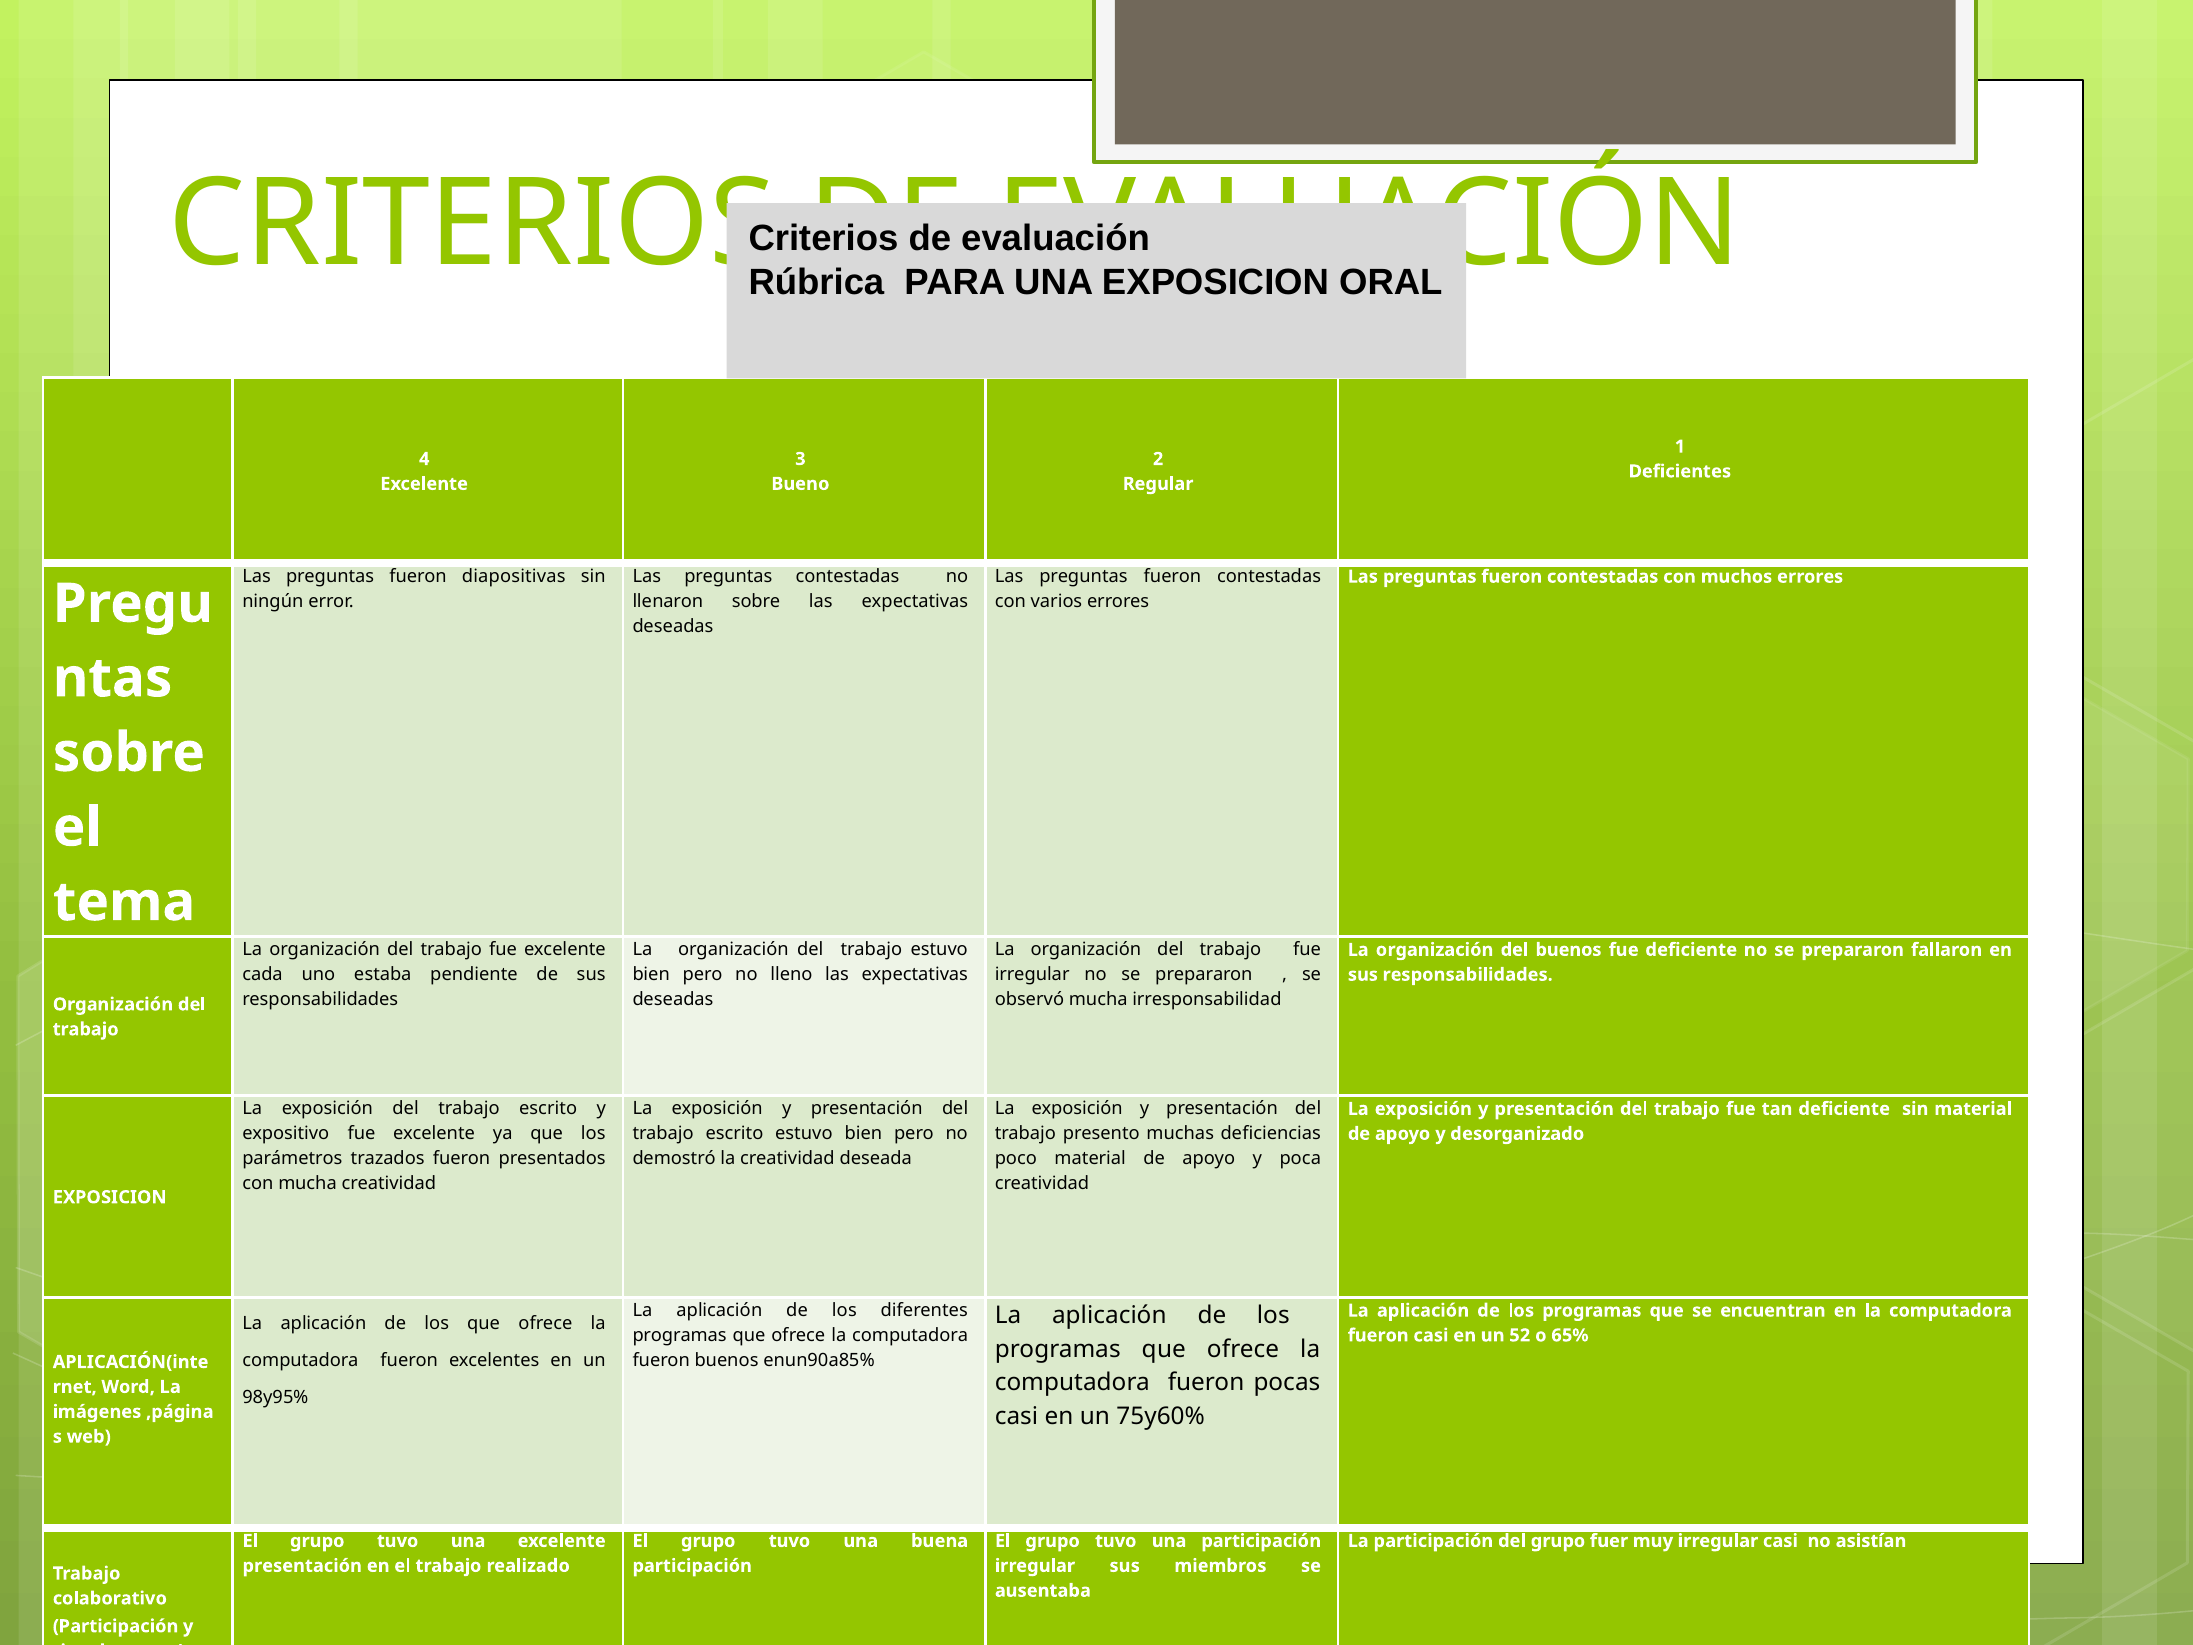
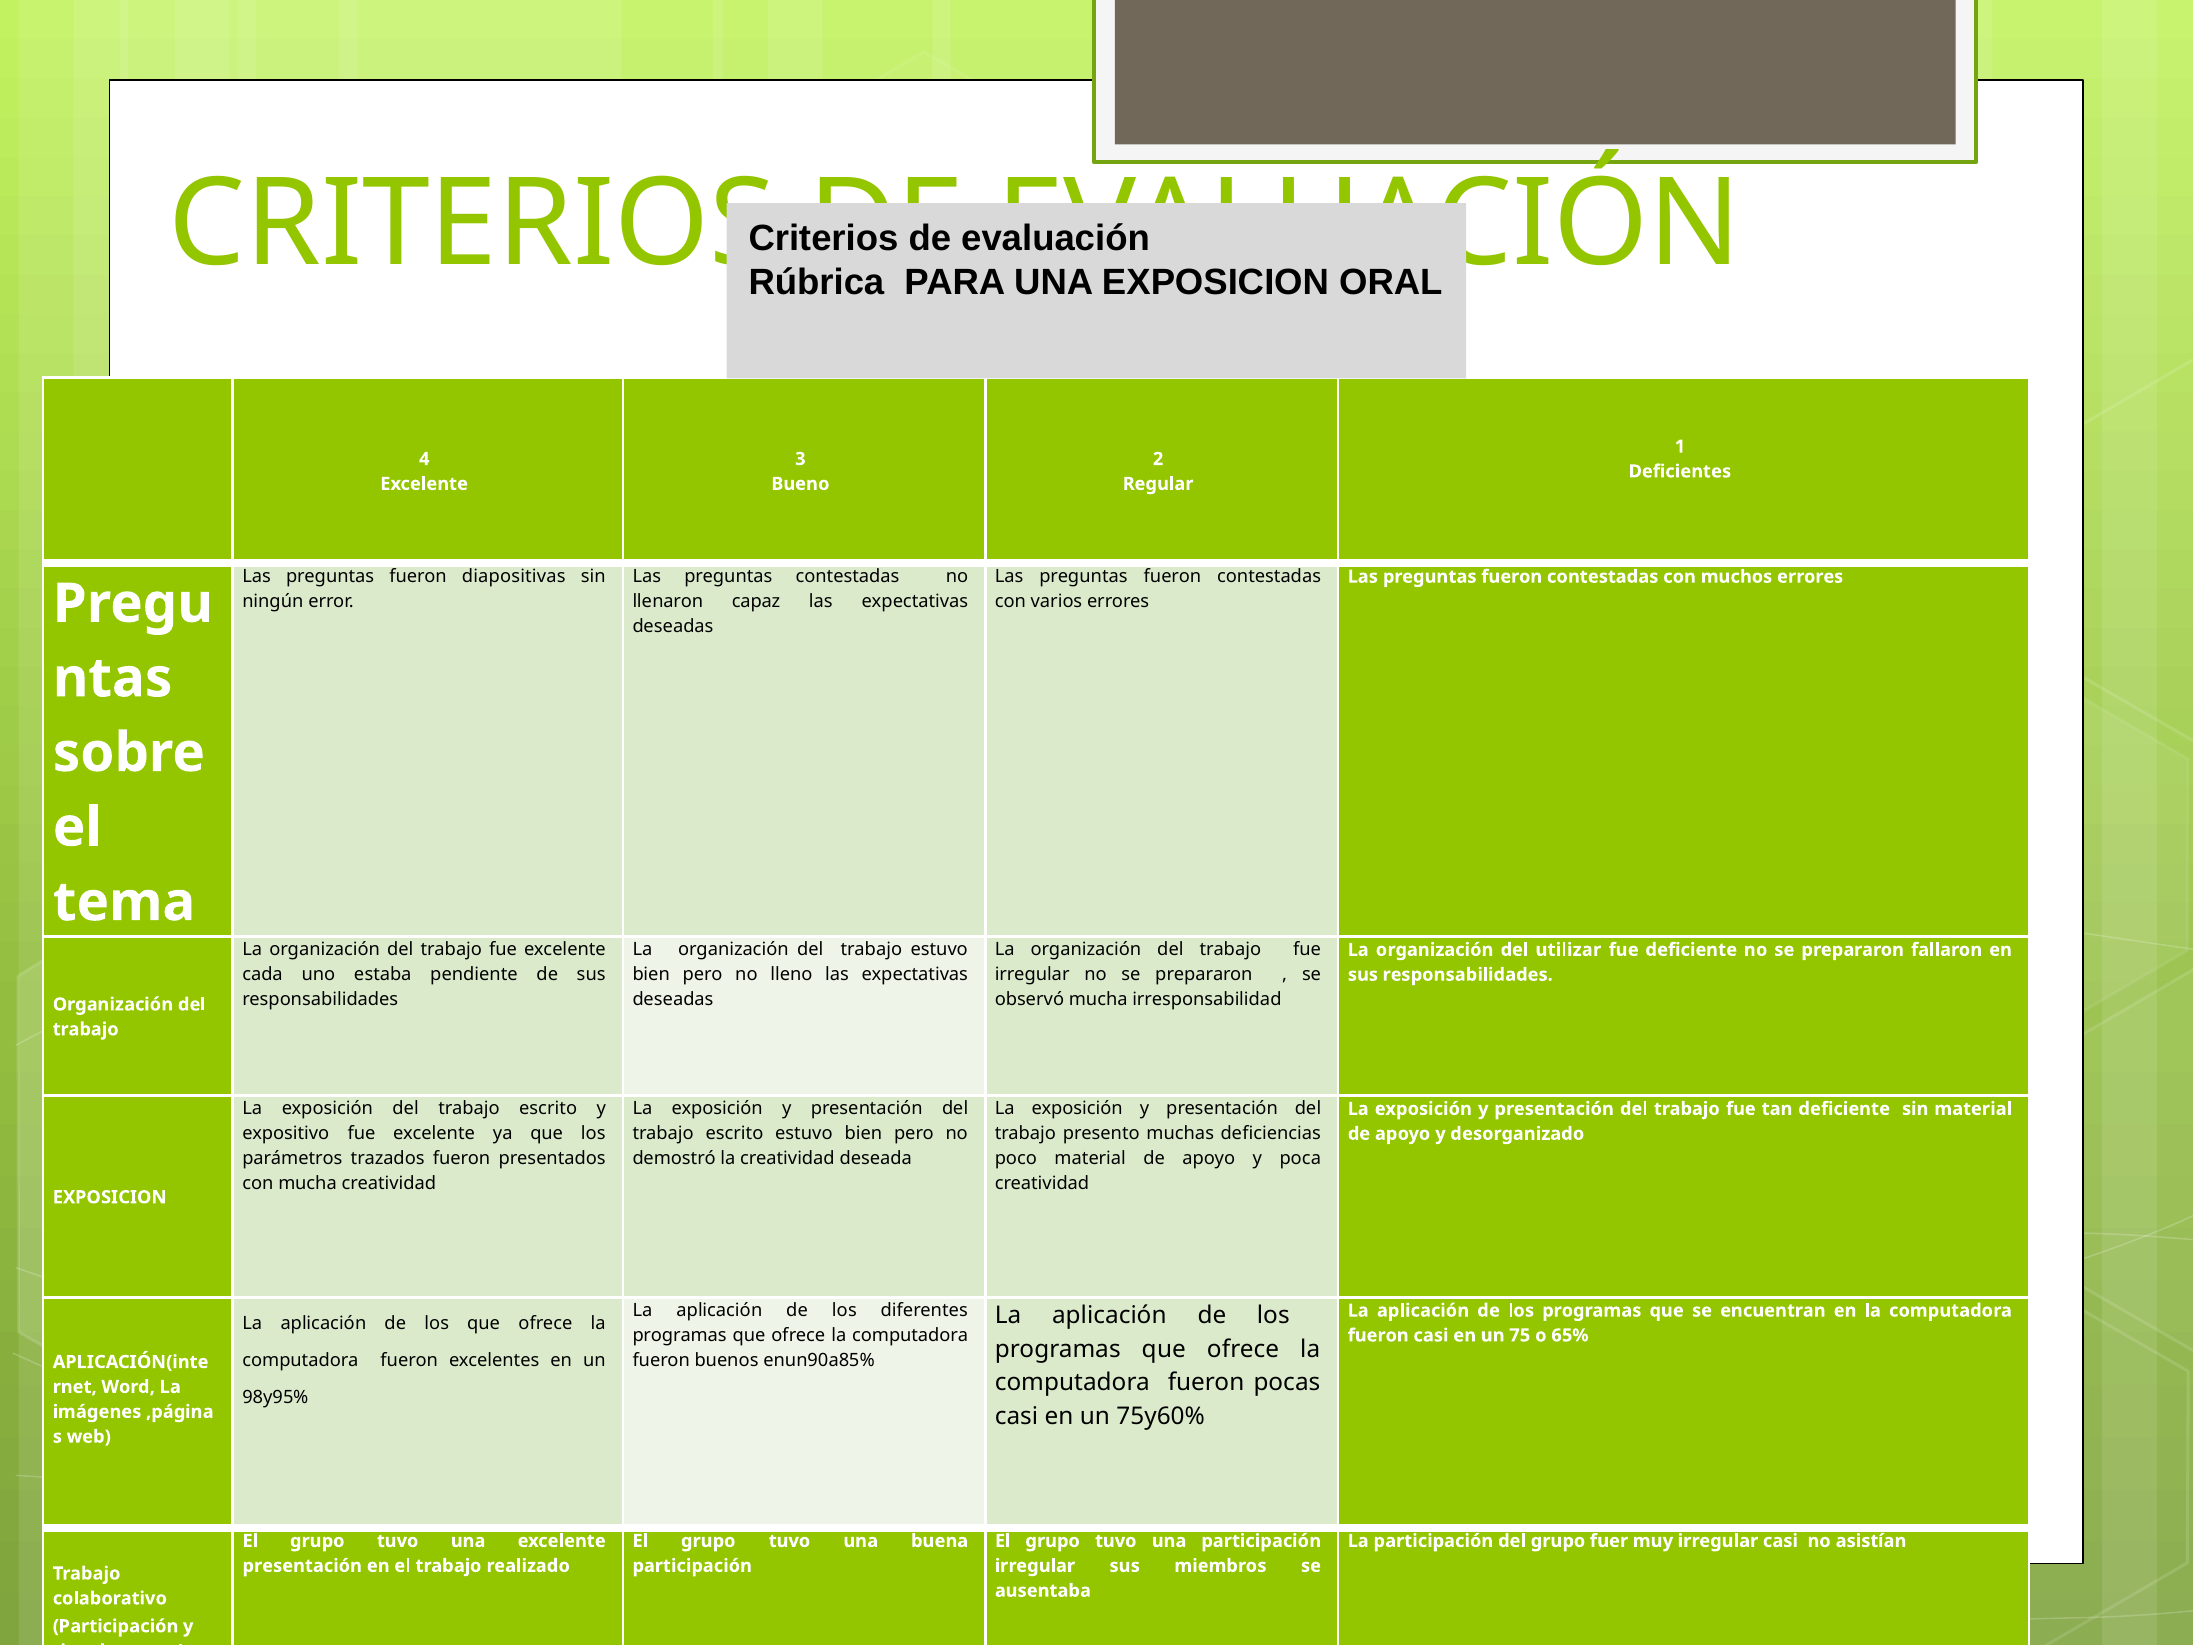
llenaron sobre: sobre -> capaz (756, 601)
del buenos: buenos -> utilizar (1568, 950)
52: 52 -> 75 (1520, 1335)
